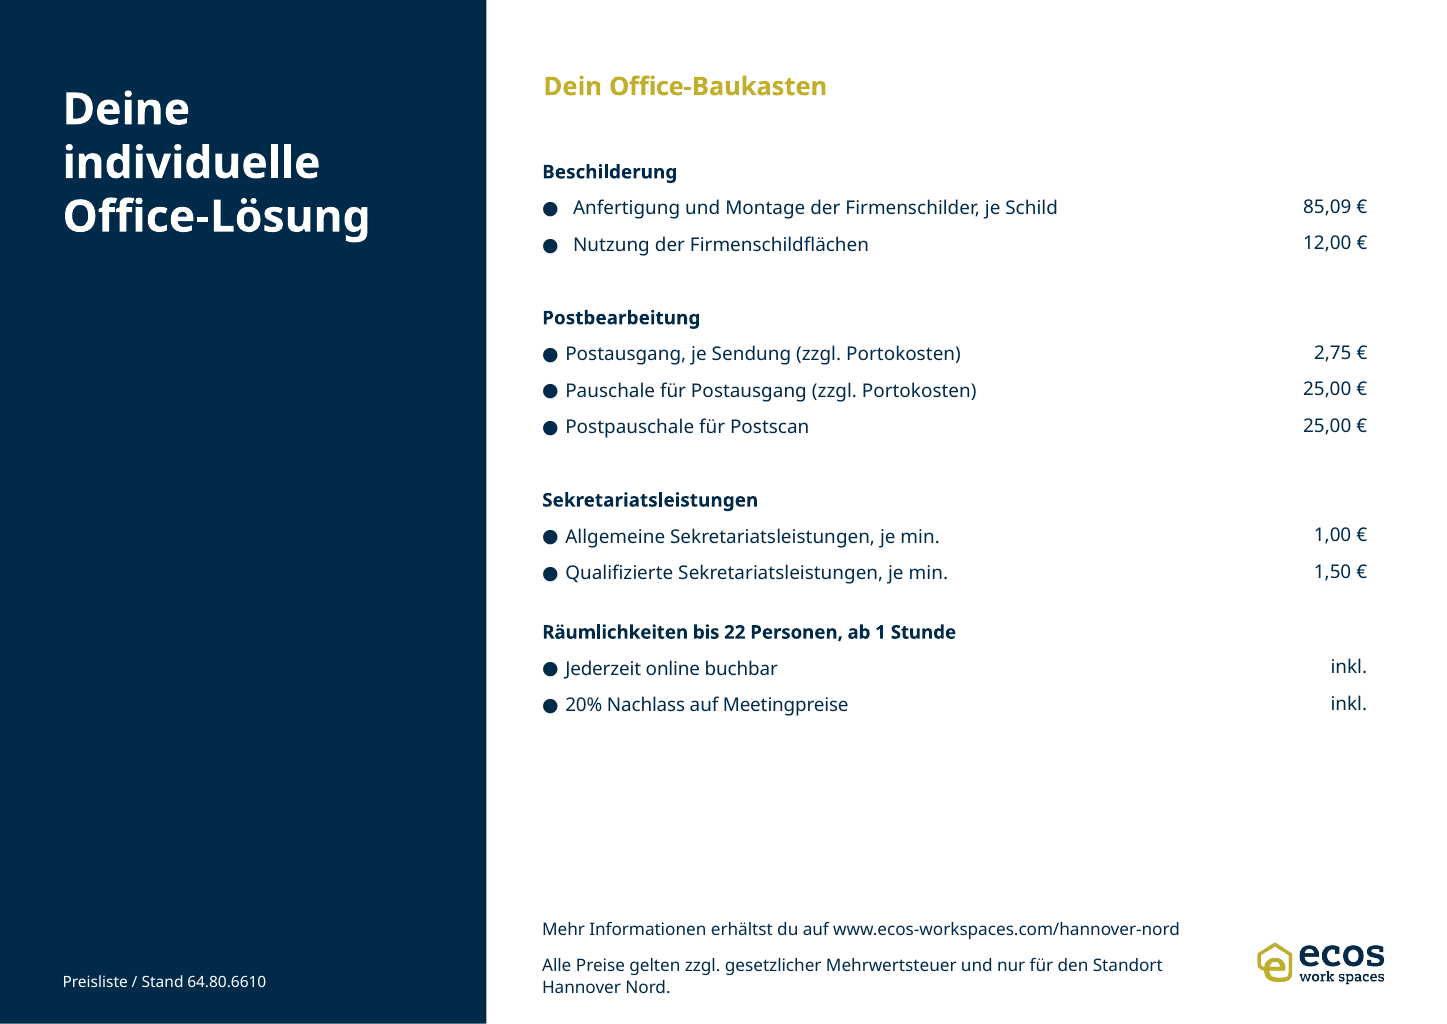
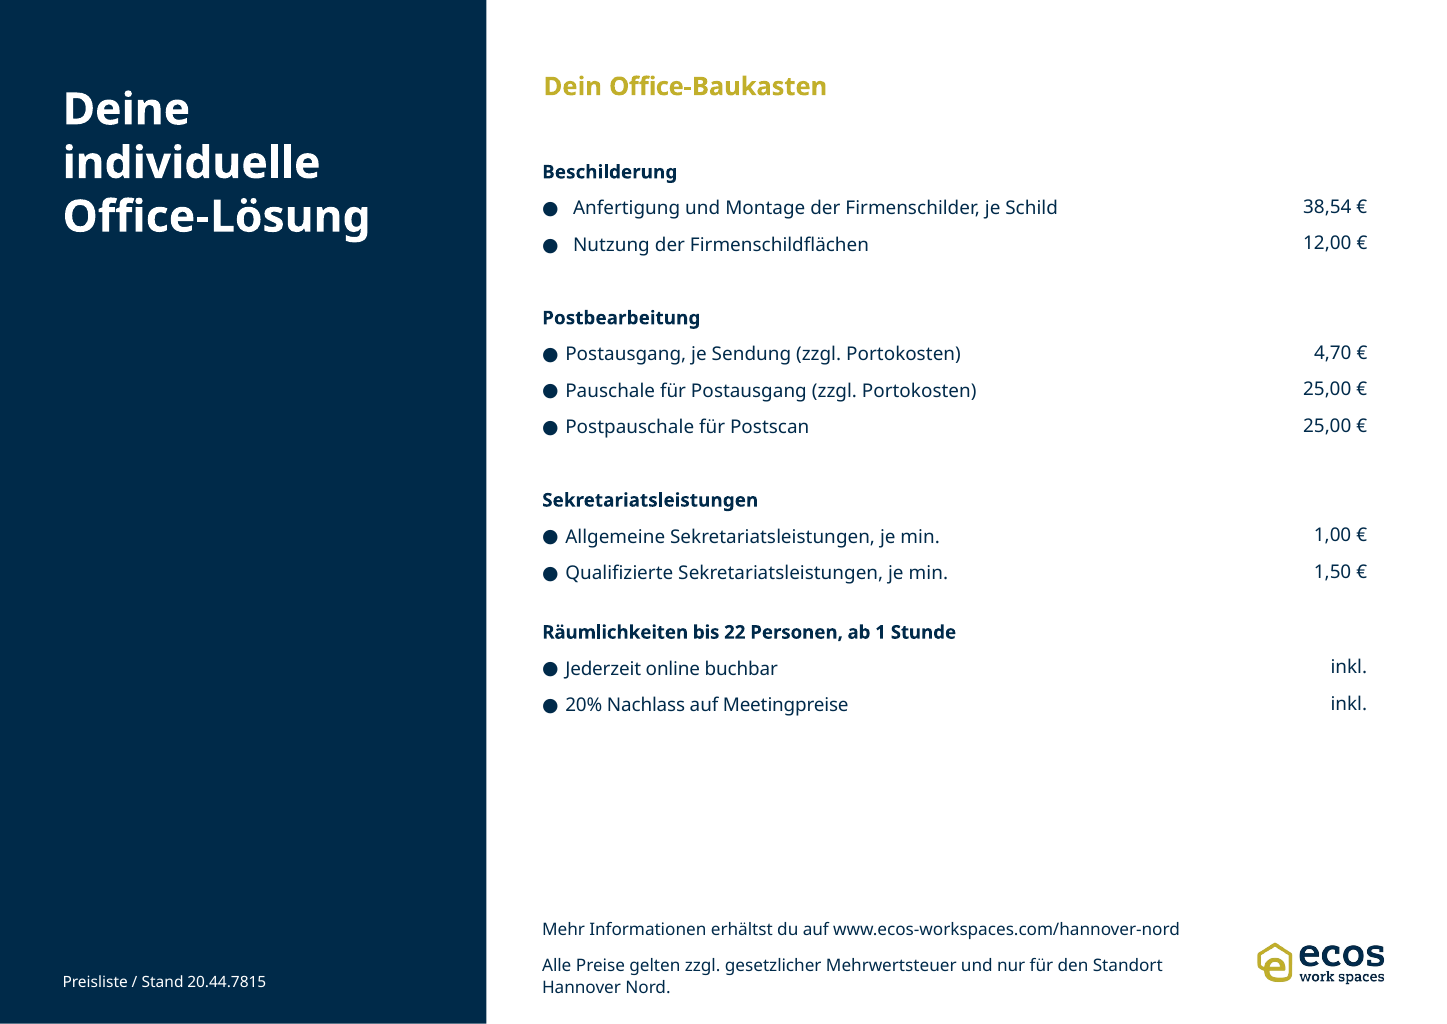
85,09: 85,09 -> 38,54 (1327, 207)
2,75: 2,75 -> 4,70 (1333, 353)
64.80.6610: 64.80.6610 -> 20.44.7815 (227, 982)
